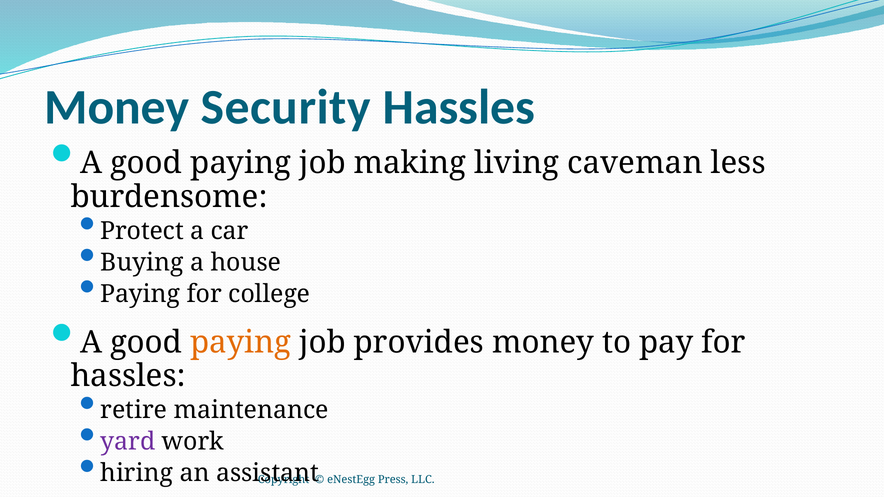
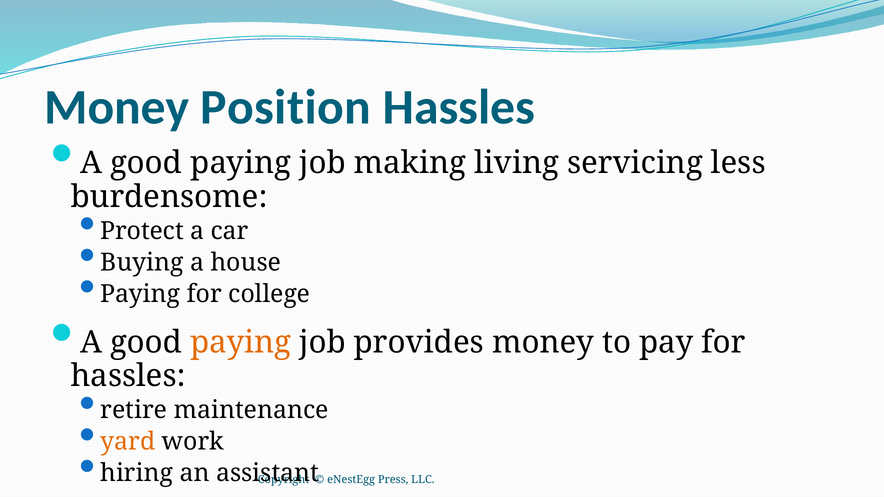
Security: Security -> Position (286, 108)
caveman: caveman -> servicing (635, 163)
yard colour: purple -> orange (128, 442)
